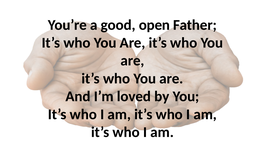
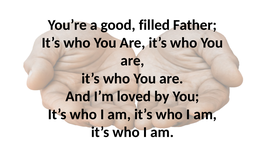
open: open -> filled (154, 25)
